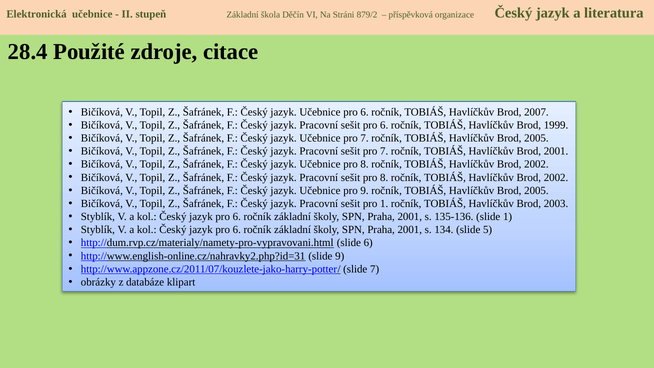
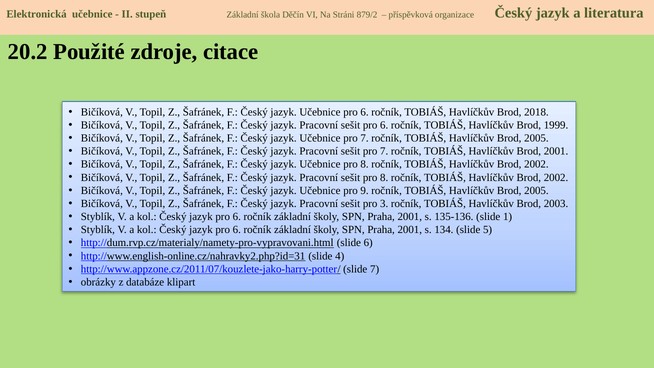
28.4: 28.4 -> 20.2 (28, 52)
2007: 2007 -> 2018 (536, 112)
pro 1: 1 -> 3 (384, 204)
slide 9: 9 -> 4 (340, 256)
